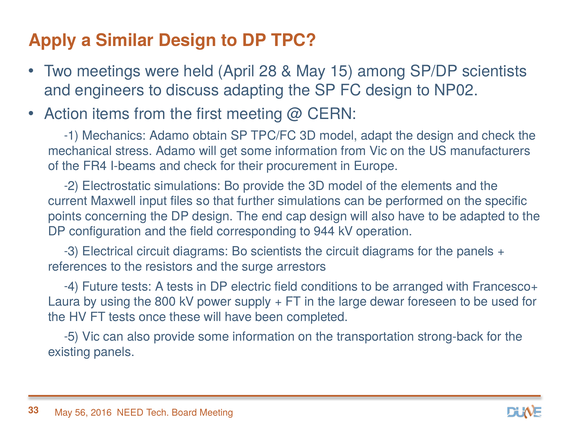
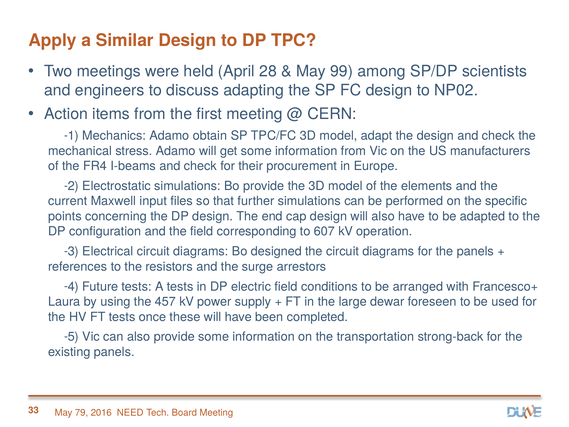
15: 15 -> 99 (342, 71)
944: 944 -> 607 (324, 231)
Bo scientists: scientists -> designed (276, 251)
800: 800 -> 457 (165, 301)
56: 56 -> 79 (82, 412)
